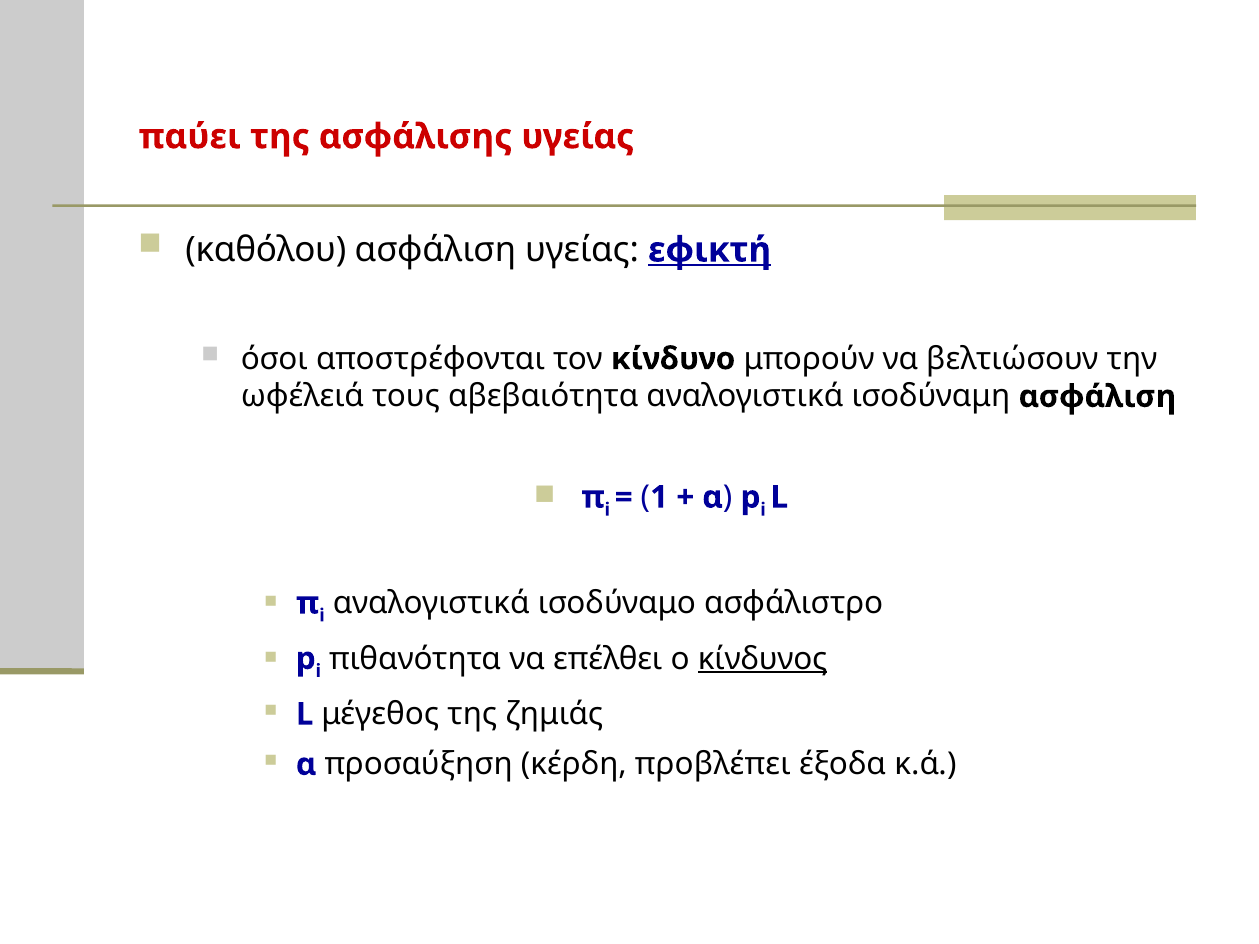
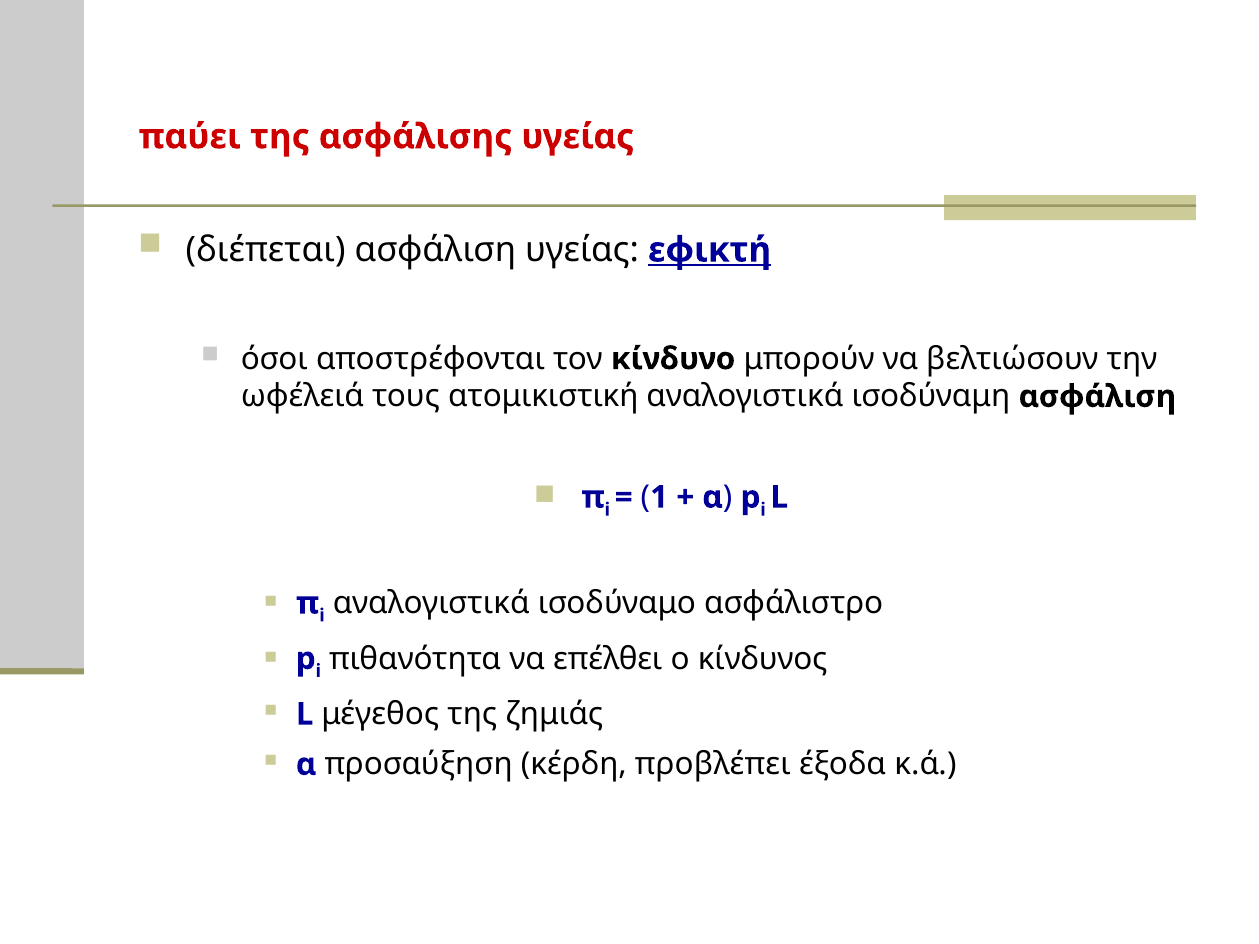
καθόλου: καθόλου -> διέπεται (266, 250)
αβεβαιότητα: αβεβαιότητα -> ατομικιστική (543, 397)
κίνδυνος underline: present -> none (763, 659)
